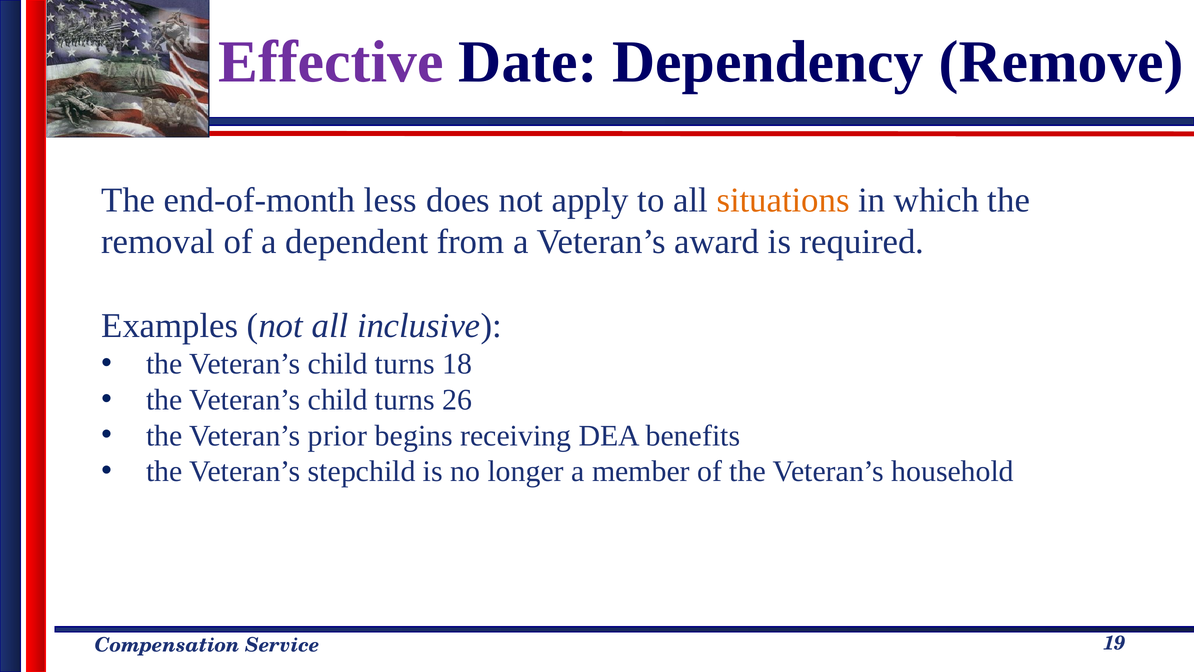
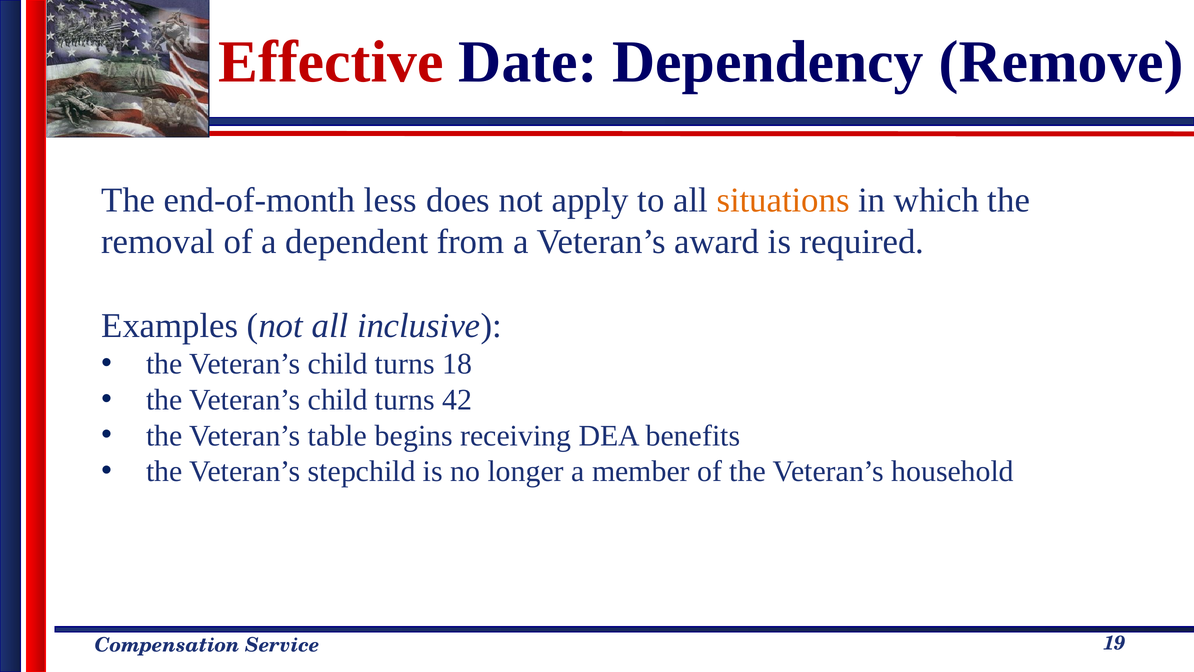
Effective colour: purple -> red (331, 62)
26: 26 -> 42 (457, 400)
prior: prior -> table (337, 436)
